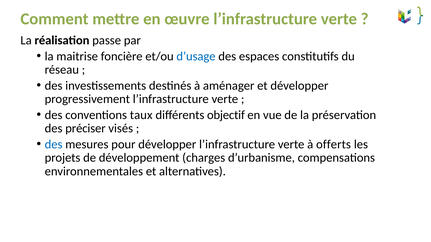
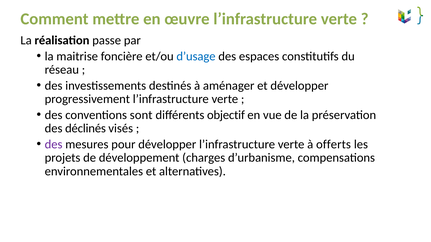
taux: taux -> sont (141, 115)
préciser: préciser -> déclinés (85, 129)
des colour: blue -> purple (54, 145)
